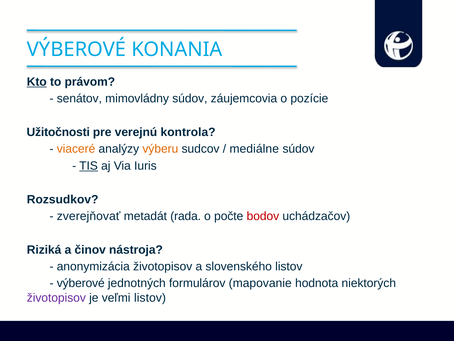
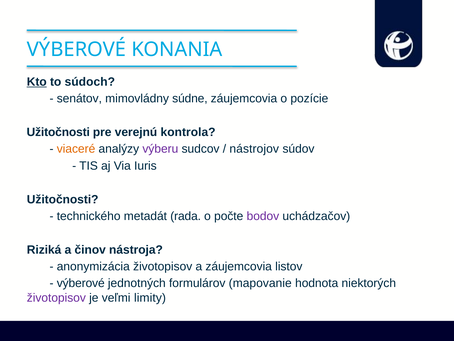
právom: právom -> súdoch (90, 82)
mimovládny súdov: súdov -> súdne (190, 99)
výberu colour: orange -> purple (160, 149)
mediálne: mediálne -> nástrojov (254, 149)
TIS underline: present -> none (89, 166)
Rozsudkov: Rozsudkov -> Užitočnosti (63, 199)
zverejňovať: zverejňovať -> technického (89, 216)
bodov colour: red -> purple (263, 216)
a slovenského: slovenského -> záujemcovia (239, 266)
veľmi listov: listov -> limity (150, 297)
